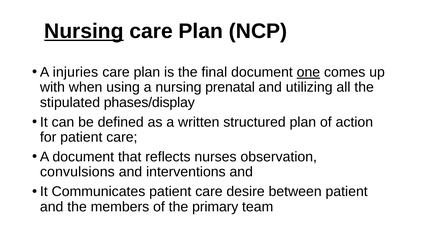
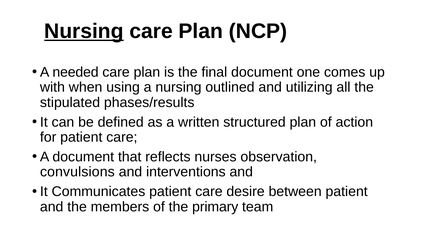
injuries: injuries -> needed (76, 72)
one underline: present -> none (308, 72)
prenatal: prenatal -> outlined (230, 87)
phases/display: phases/display -> phases/results (149, 102)
